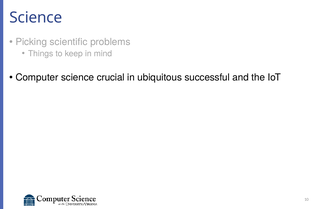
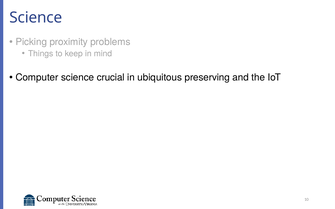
scientific: scientific -> proximity (69, 42)
successful: successful -> preserving (207, 78)
